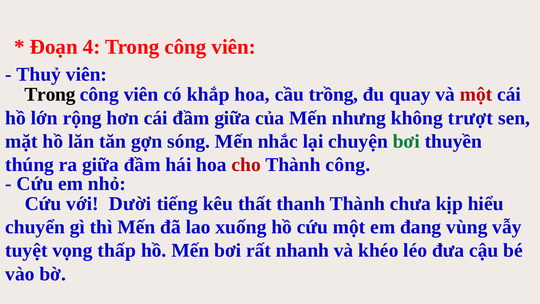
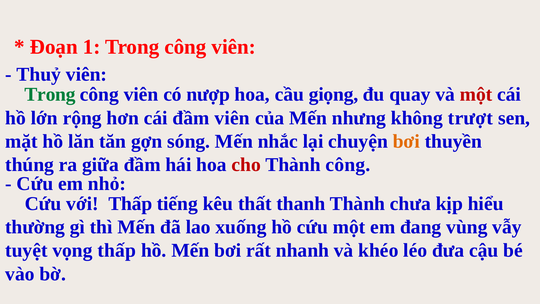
4: 4 -> 1 (92, 47)
Trong colour: black -> green (50, 94)
khắp: khắp -> nượp (208, 94)
trồng: trồng -> giọng (334, 94)
đầm giữa: giữa -> viên (232, 118)
bơi colour: green -> orange (406, 141)
với Dười: Dười -> Thấp (130, 204)
chuyển: chuyển -> thường (35, 227)
